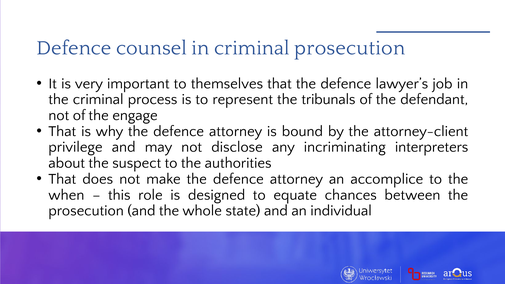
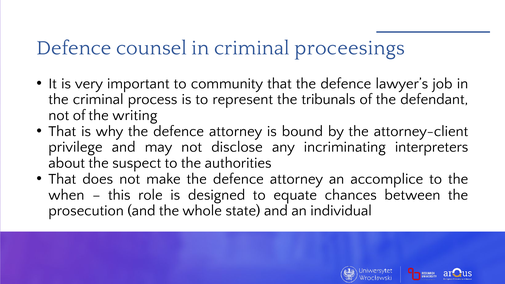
criminal prosecution: prosecution -> proceesings (350, 48)
themselves: themselves -> community (227, 84)
engage: engage -> writing (135, 115)
